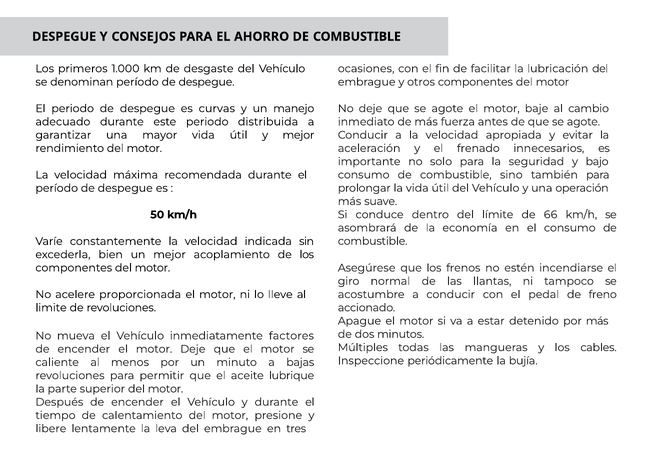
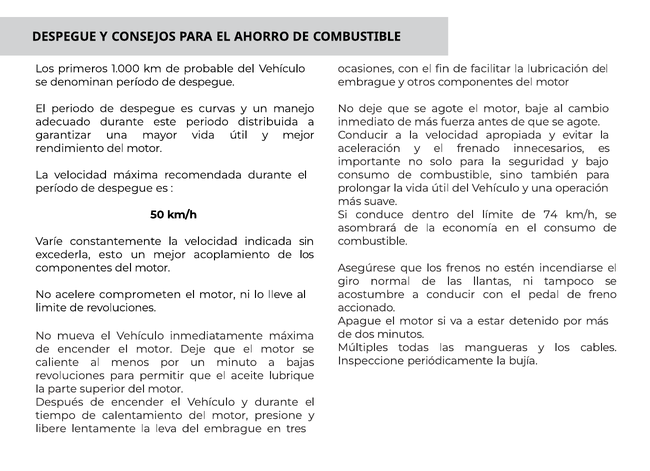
desgaste: desgaste -> probable (209, 69)
66: 66 -> 74 (551, 215)
bien: bien -> esto (111, 255)
proporcionada: proporcionada -> comprometen (140, 295)
inmediatamente factores: factores -> máxima (291, 336)
